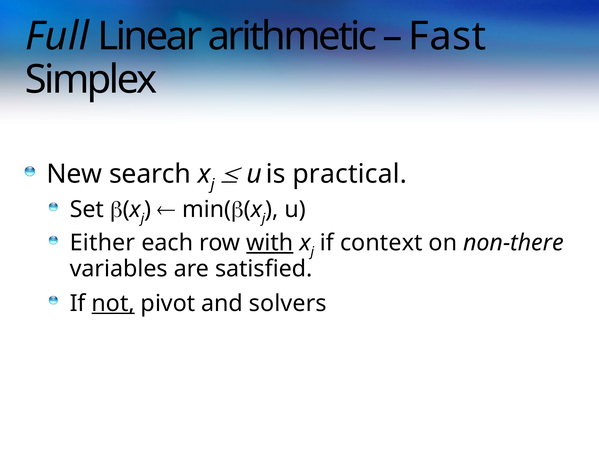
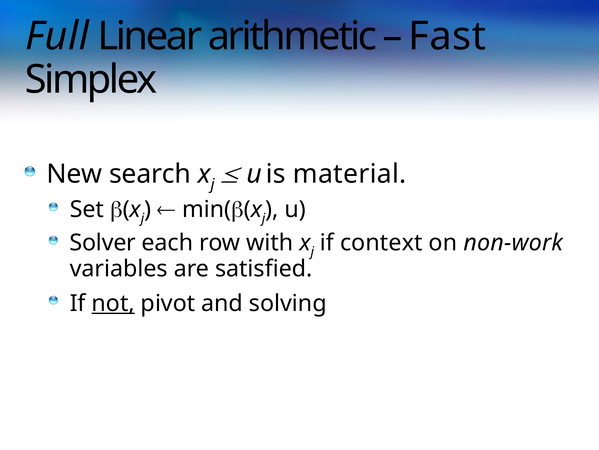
practical: practical -> material (350, 174)
Either: Either -> Solver (103, 242)
with underline: present -> none (270, 242)
non-there: non-there -> non-work (513, 242)
solvers: solvers -> solving (288, 303)
